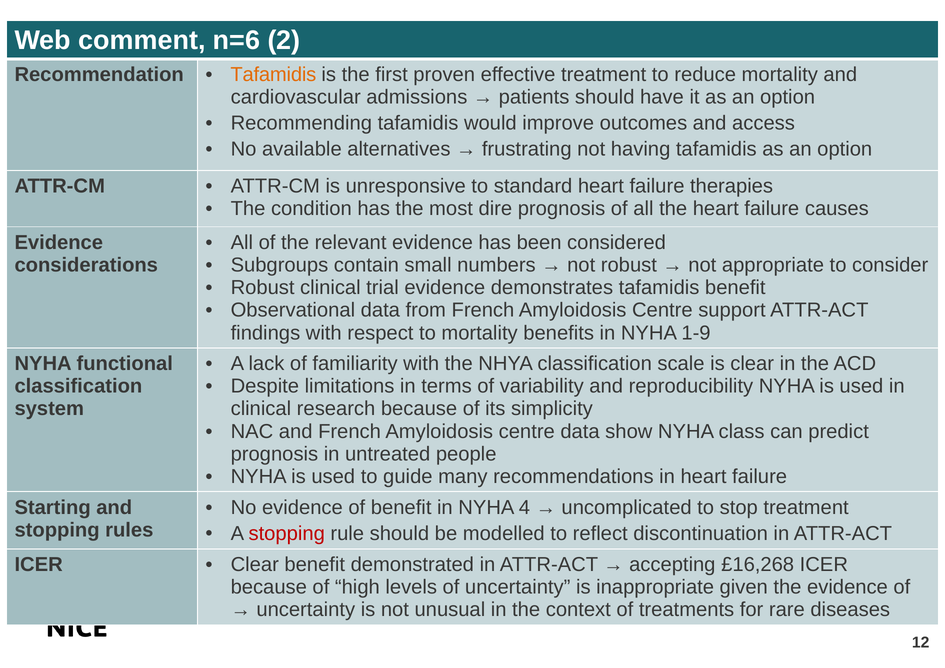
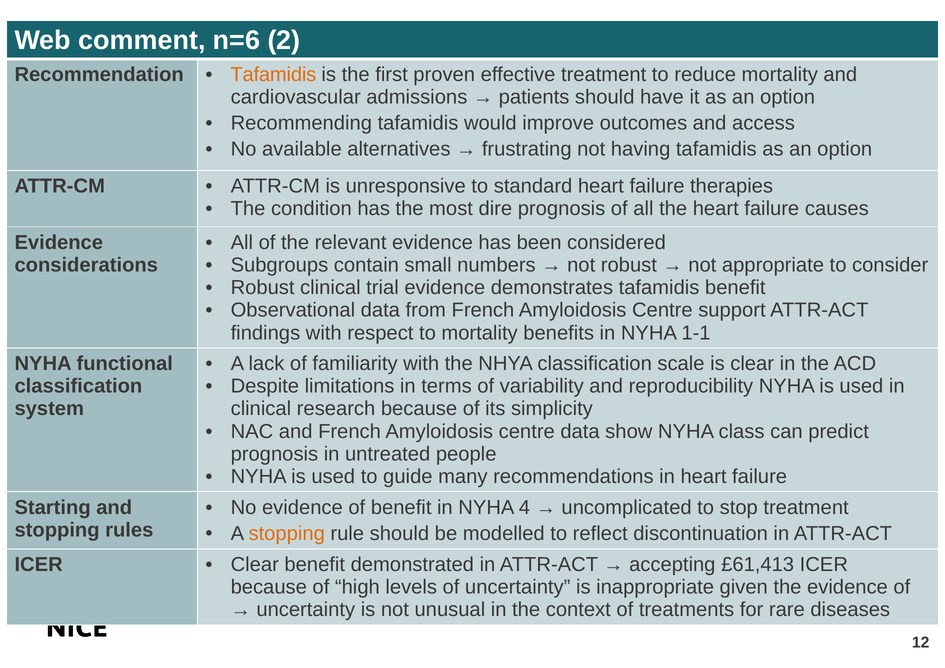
1-9: 1-9 -> 1-1 (696, 333)
stopping colour: red -> orange (287, 534)
£16,268: £16,268 -> £61,413 (758, 565)
